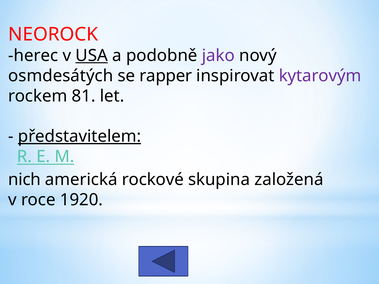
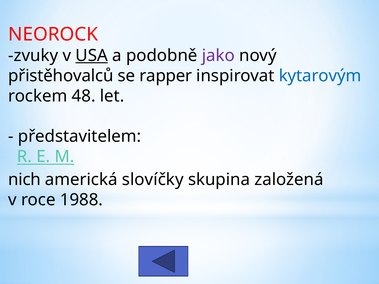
herec: herec -> zvuky (33, 56)
osmdesátých: osmdesátých -> přistěhovalců (61, 76)
kytarovým colour: purple -> blue (320, 76)
81: 81 -> 48 (84, 96)
představitelem underline: present -> none (80, 137)
rockové: rockové -> slovíčky (153, 180)
1920: 1920 -> 1988 (81, 200)
